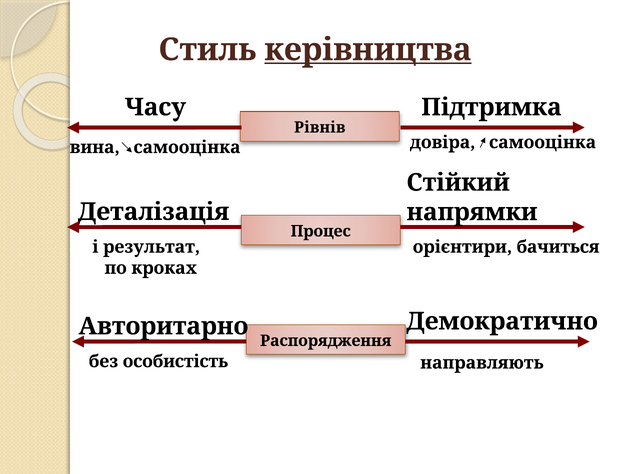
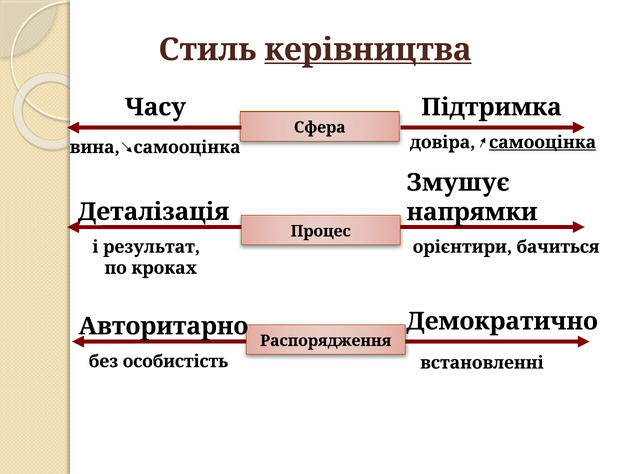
Рівнів: Рівнів -> Сфера (320, 127)
самооцінка underline: none -> present (543, 142)
Стійкий: Стійкий -> Змушує (458, 183)
направляють: направляють -> встановленні (482, 363)
